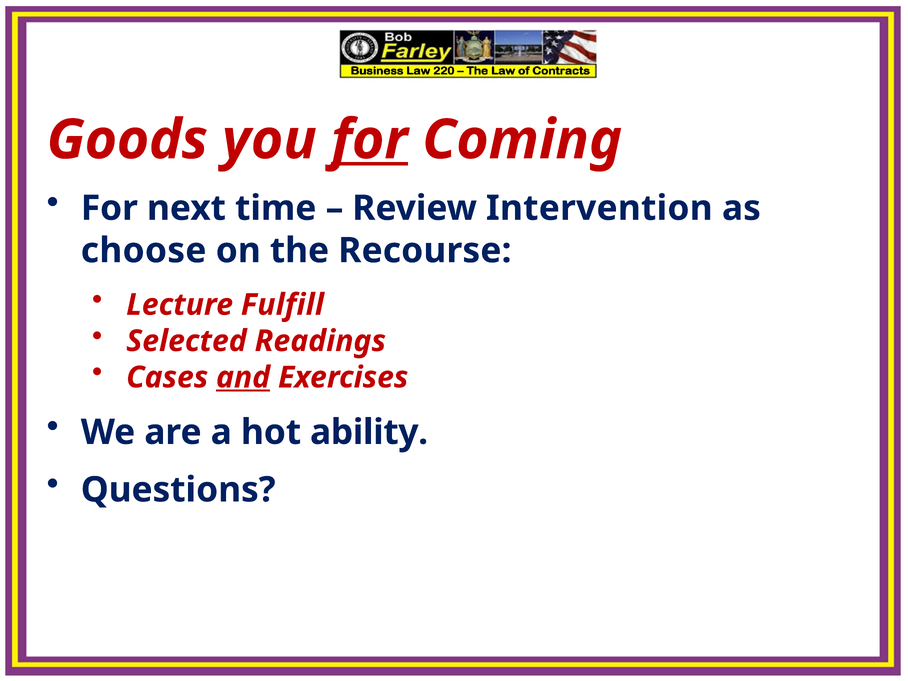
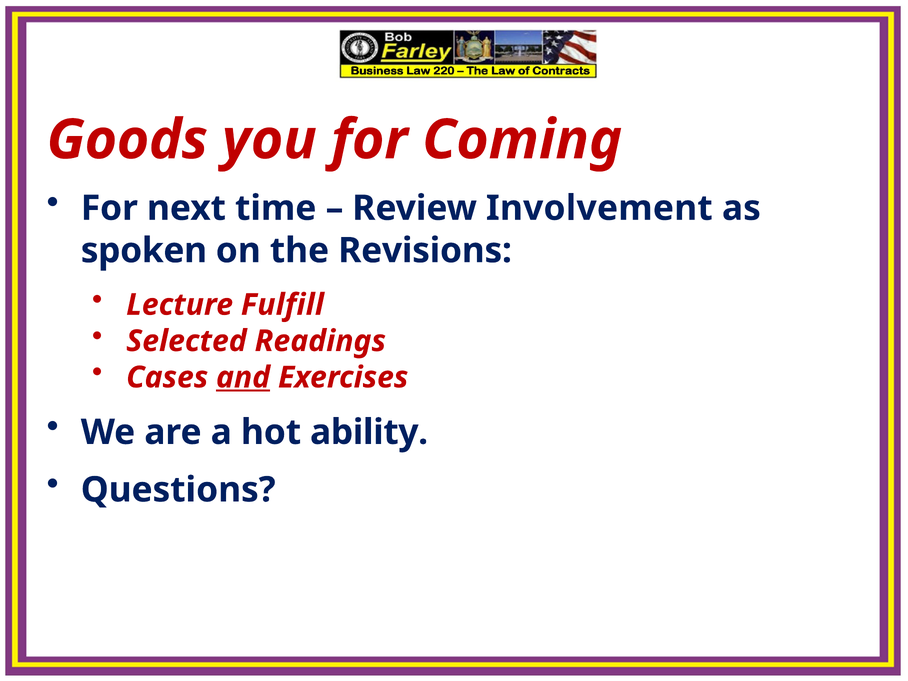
for underline: present -> none (369, 140)
Intervention: Intervention -> Involvement (599, 208)
choose: choose -> spoken (144, 251)
Recourse: Recourse -> Revisions (425, 251)
